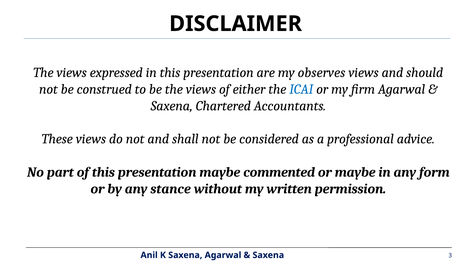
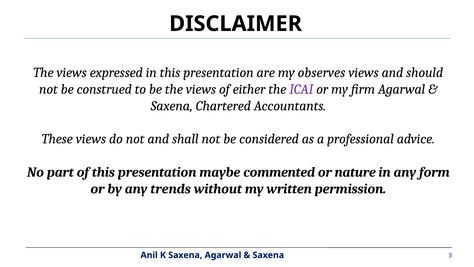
ICAI colour: blue -> purple (301, 89)
or maybe: maybe -> nature (355, 172)
stance: stance -> trends (171, 189)
